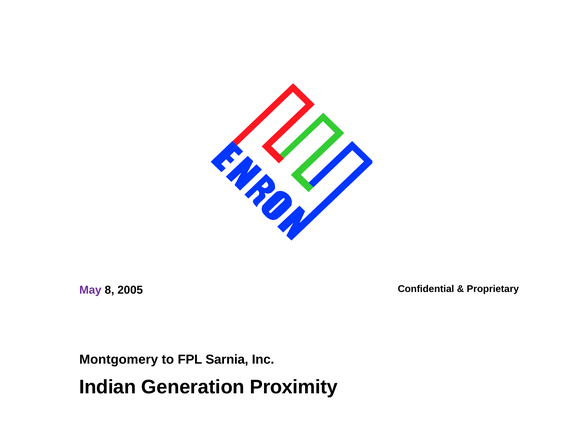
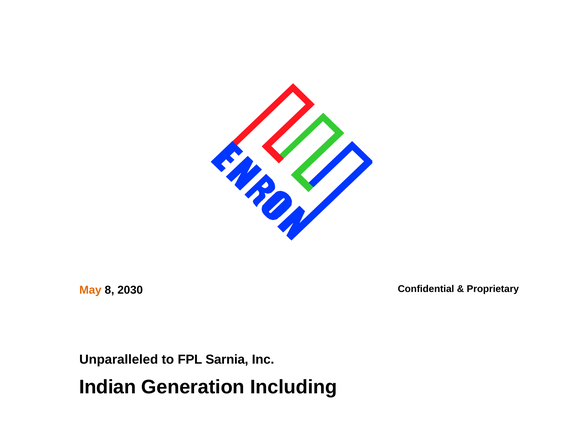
May colour: purple -> orange (90, 290)
2005: 2005 -> 2030 (130, 290)
Montgomery: Montgomery -> Unparalleled (119, 360)
Proximity: Proximity -> Including (294, 387)
